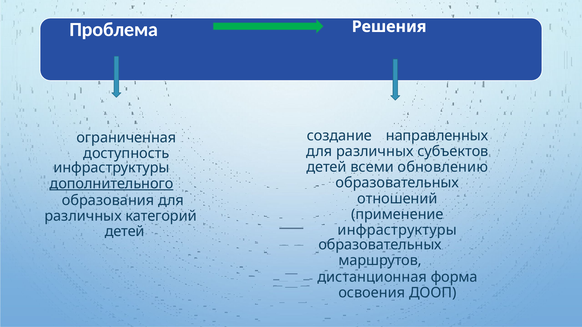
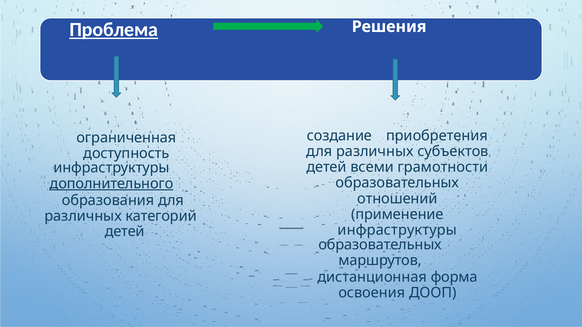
Проблема underline: none -> present (114, 30)
направленных: направленных -> приобретения (437, 136)
обновлению: обновлению -> грамотности (443, 167)
